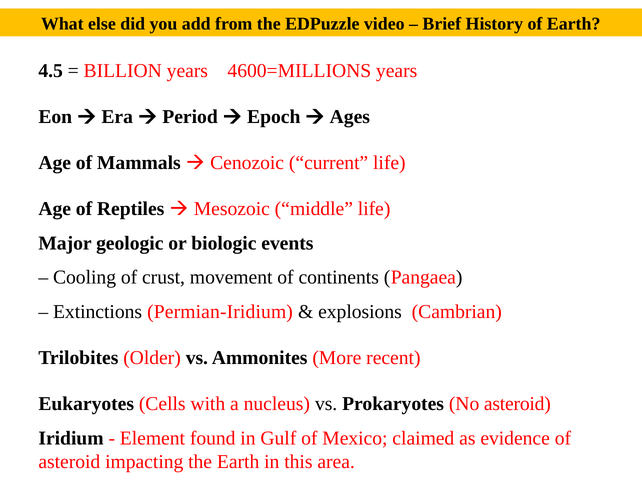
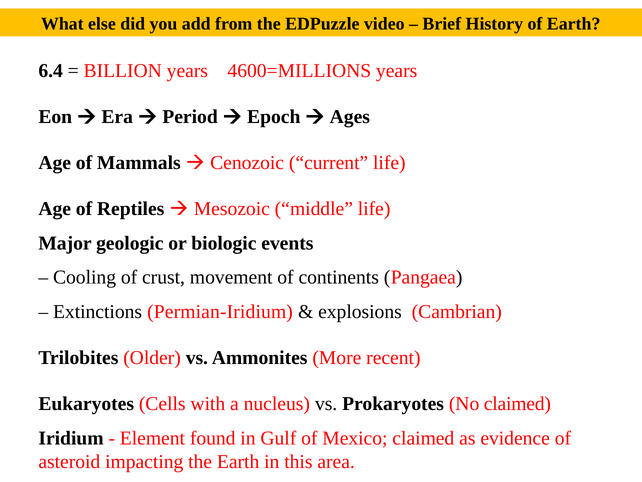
4.5: 4.5 -> 6.4 (51, 71)
No asteroid: asteroid -> claimed (517, 403)
